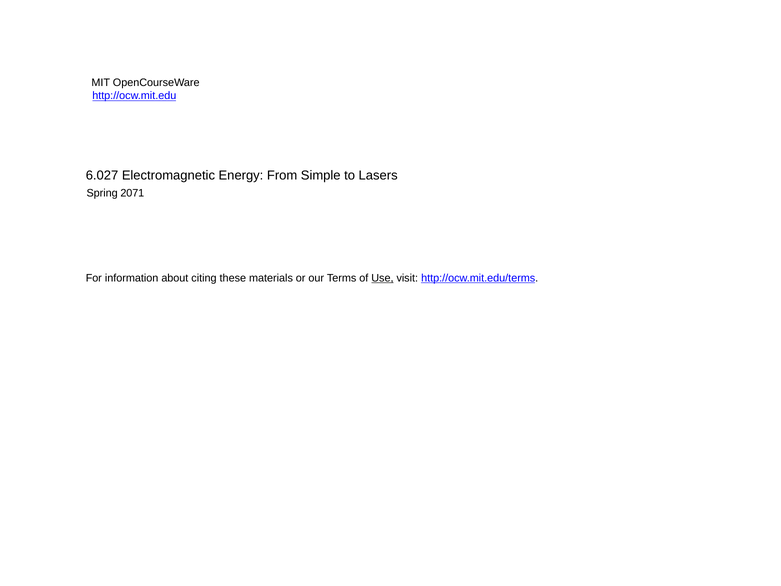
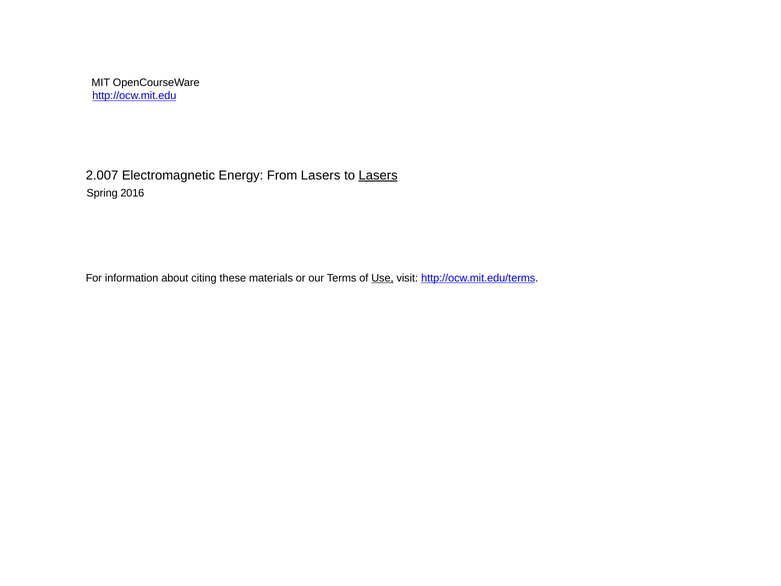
6.027: 6.027 -> 2.007 (102, 175)
From Simple: Simple -> Lasers (321, 175)
Lasers underline: none -> present (378, 175)
2071: 2071 -> 2016 (132, 193)
